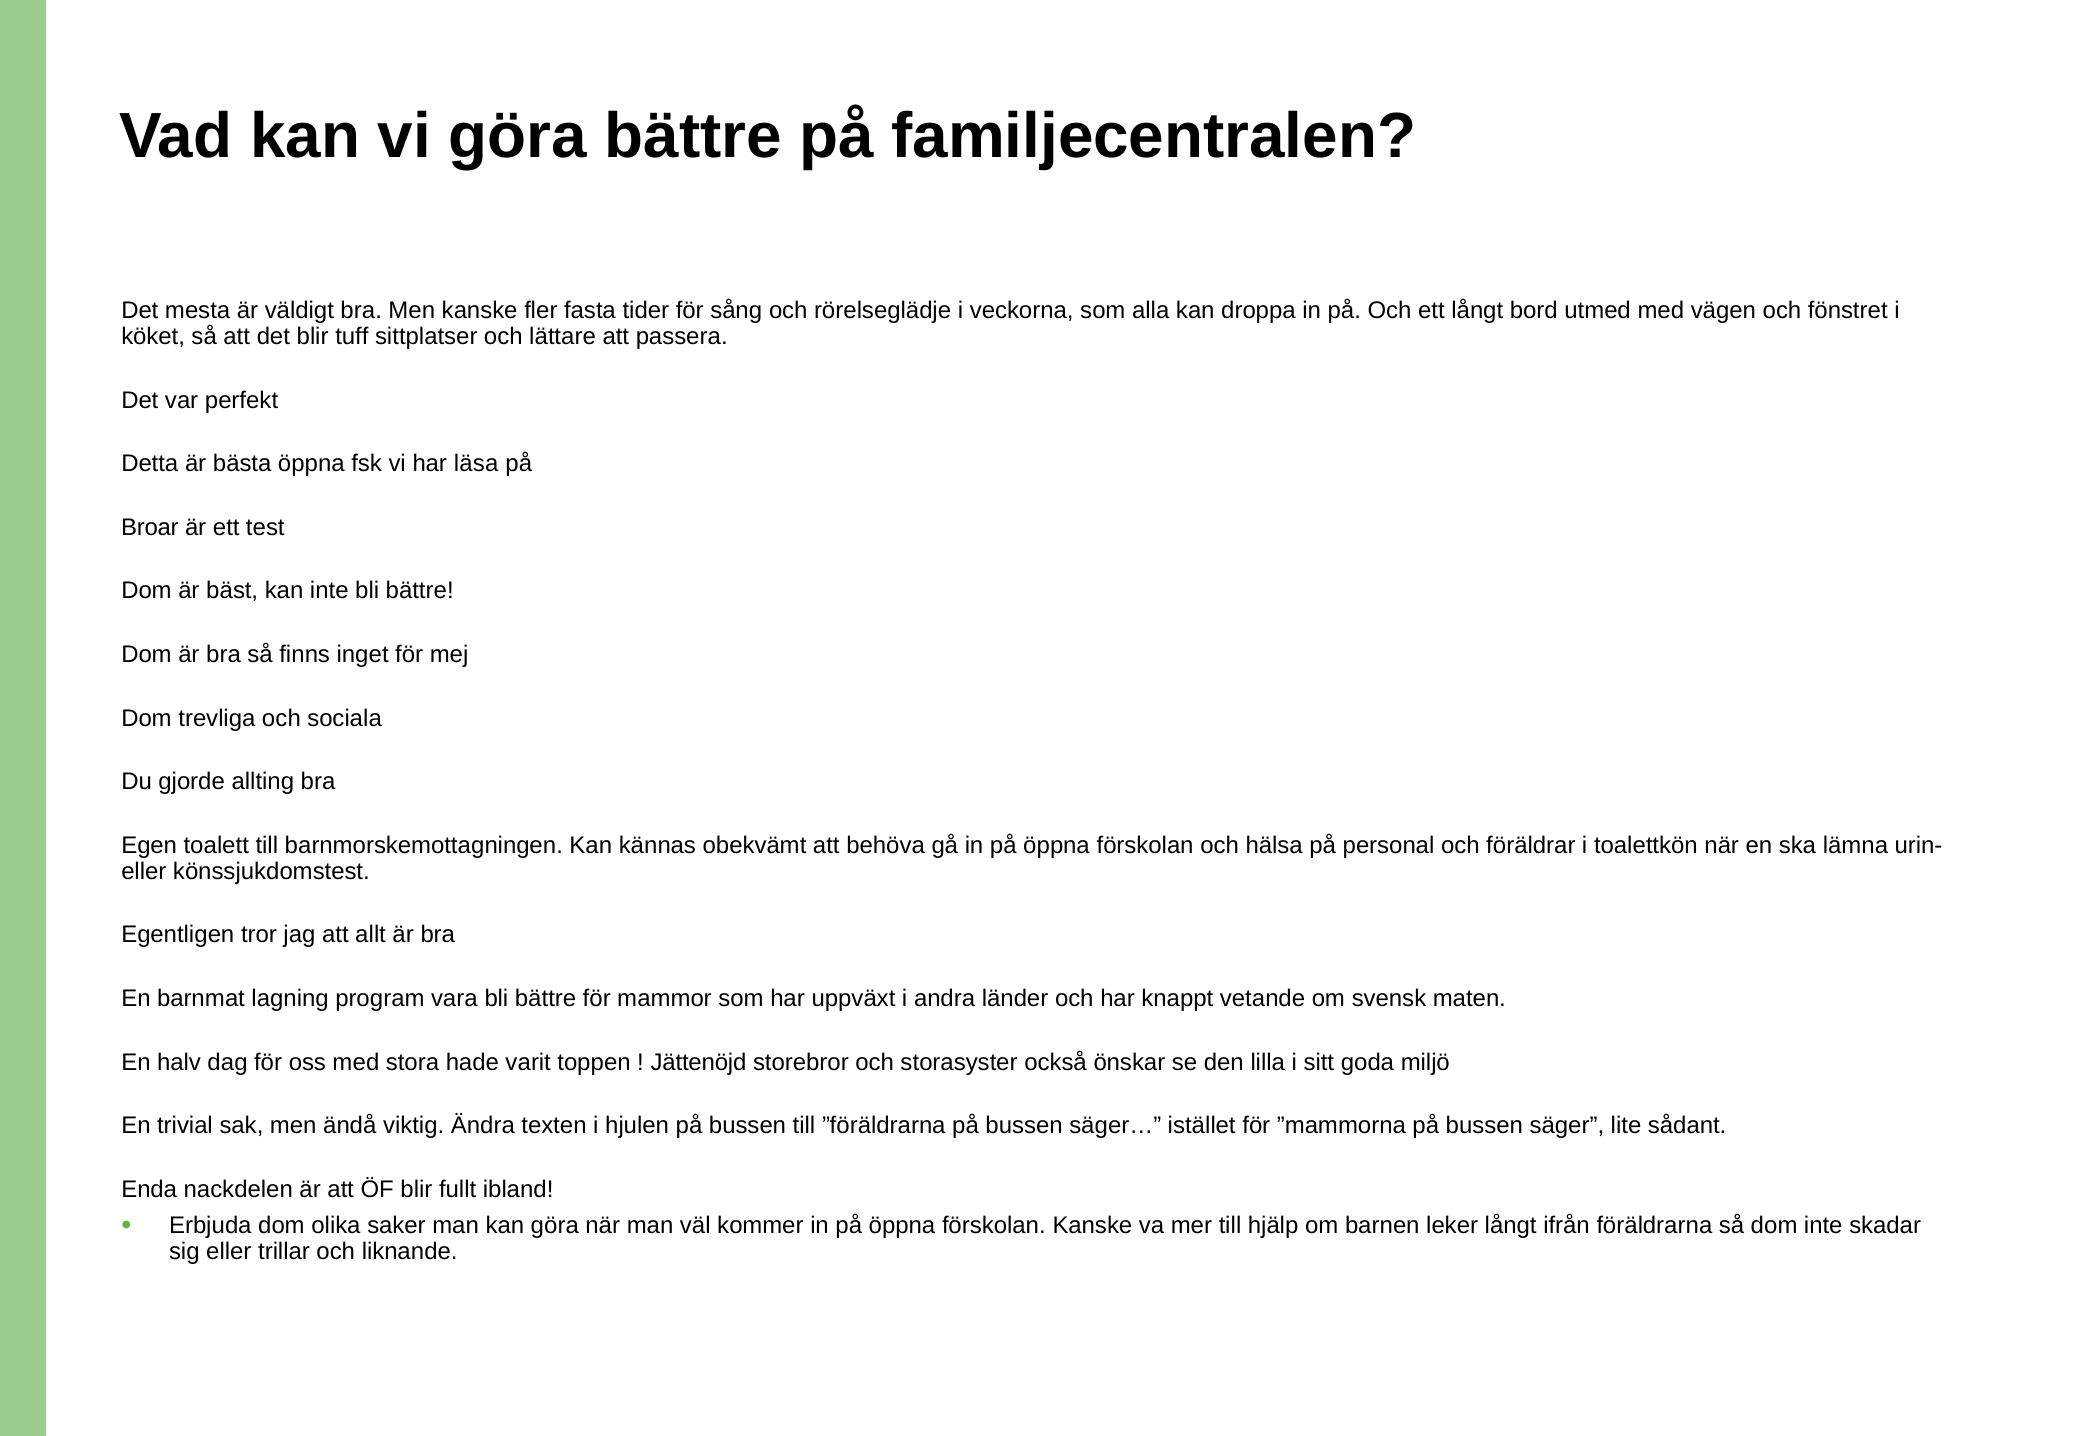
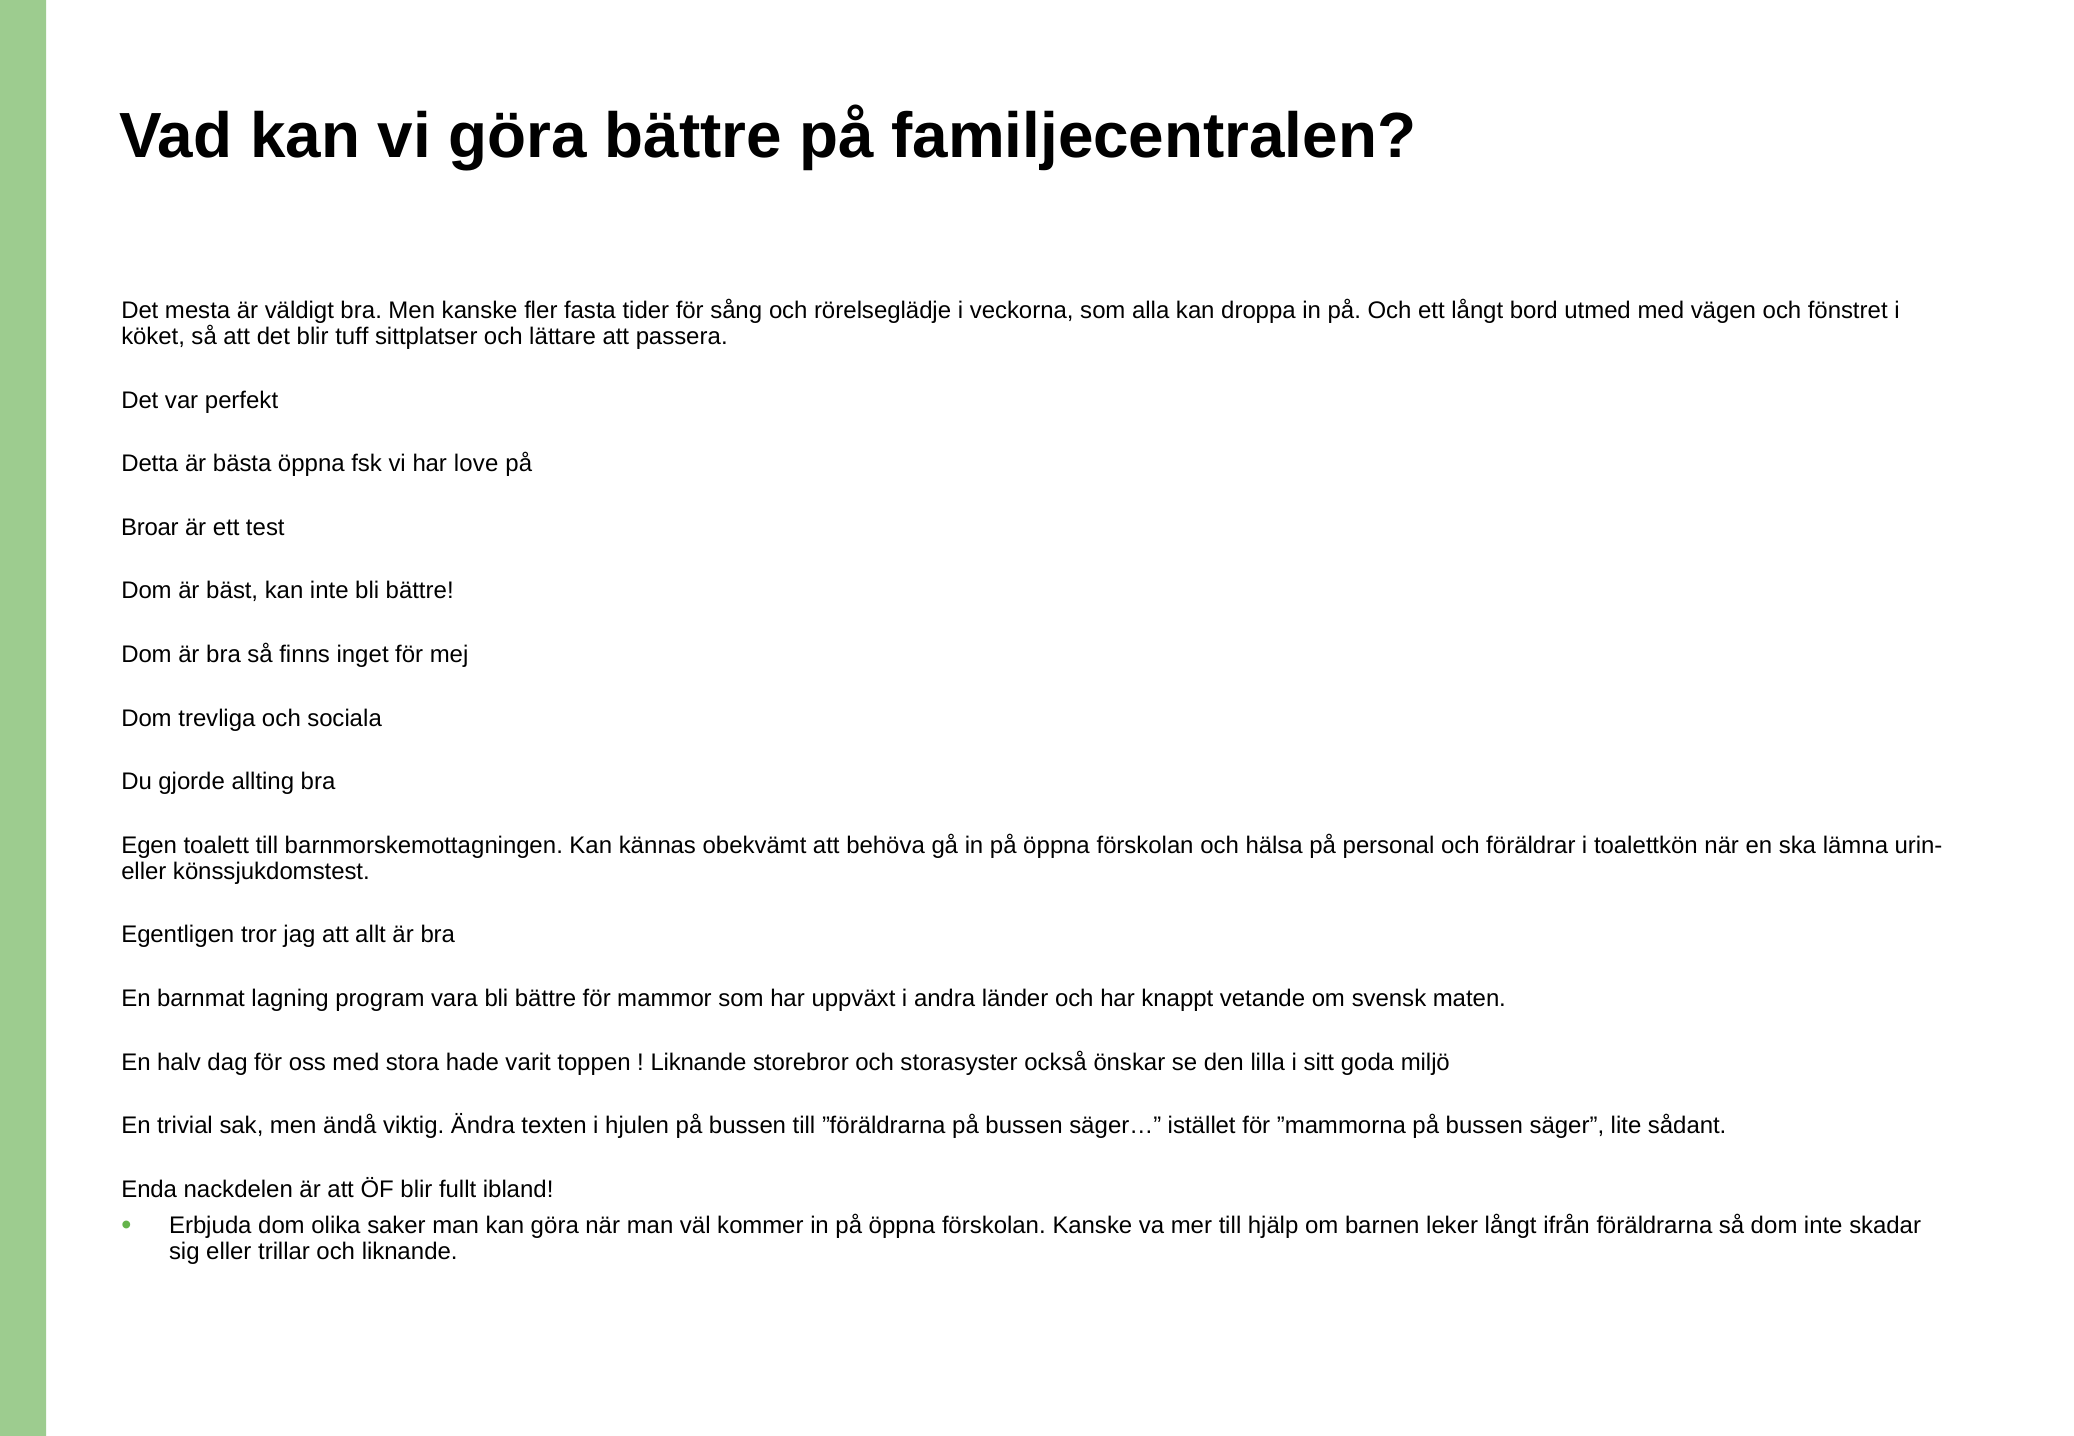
läsa: läsa -> love (476, 464)
Jättenöjd: Jättenöjd -> Liknande (699, 1062)
